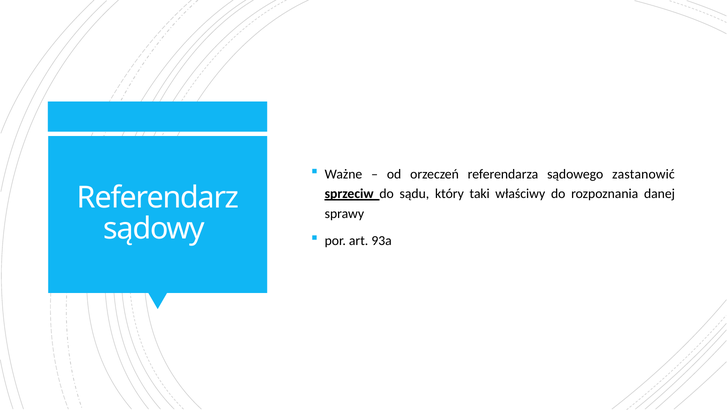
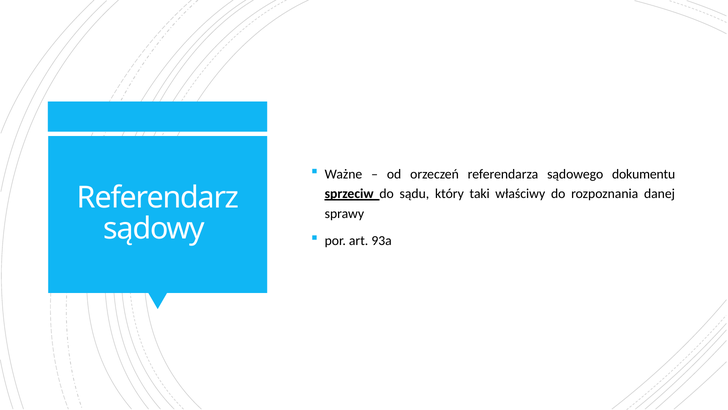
zastanowić: zastanowić -> dokumentu (644, 174)
